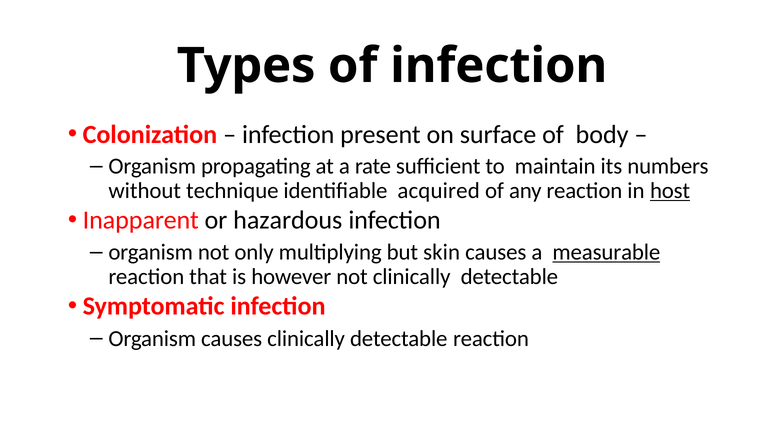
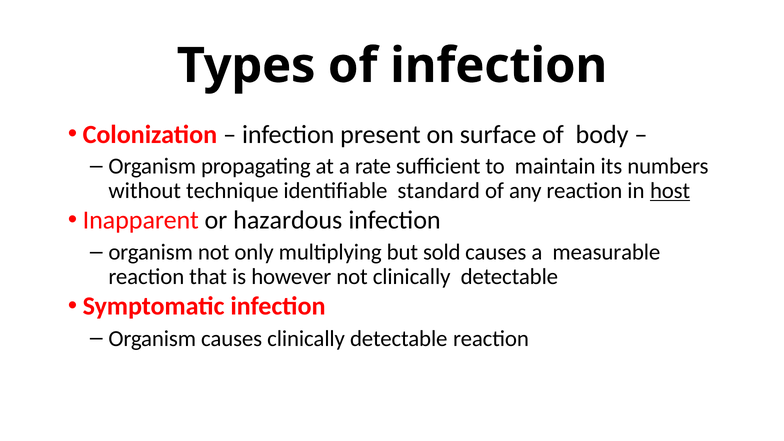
acquired: acquired -> standard (439, 191)
skin: skin -> sold (442, 252)
measurable underline: present -> none (606, 252)
